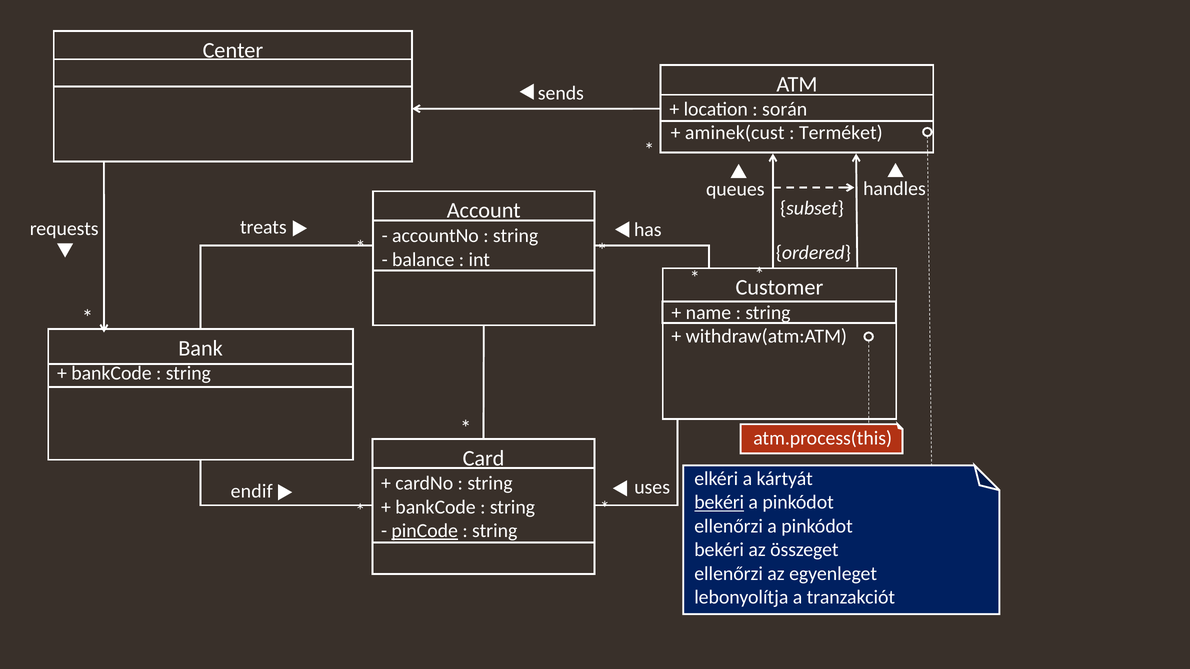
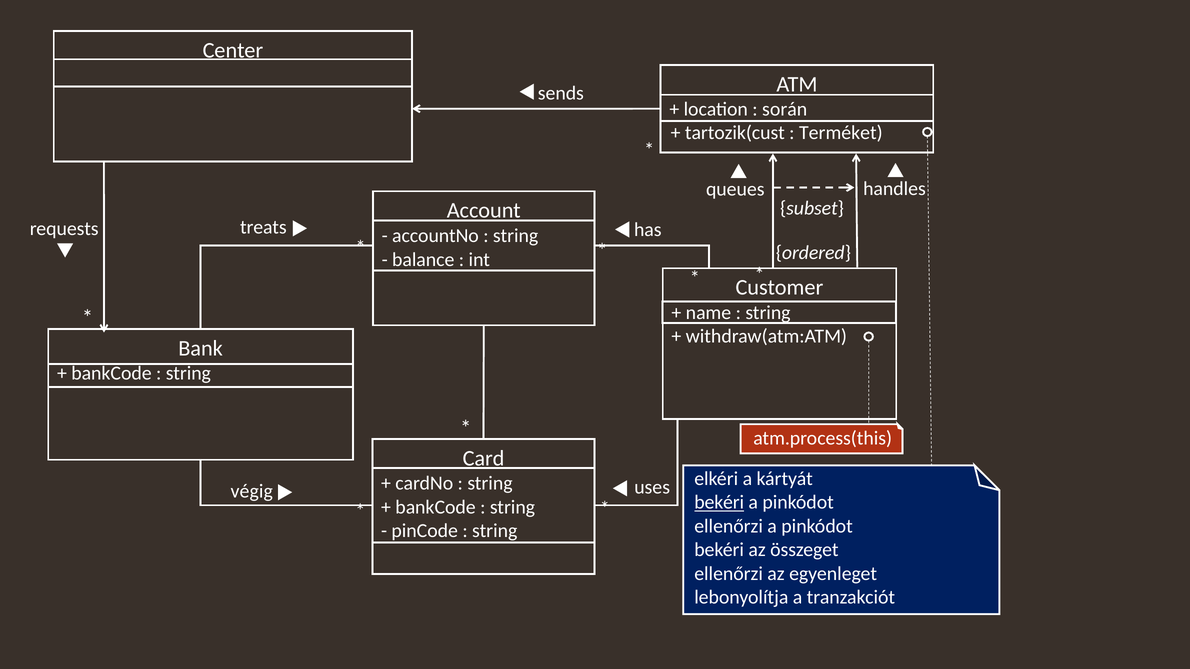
aminek(cust: aminek(cust -> tartozik(cust (735, 133)
endif: endif -> végig (252, 492)
pinCode underline: present -> none (425, 531)
